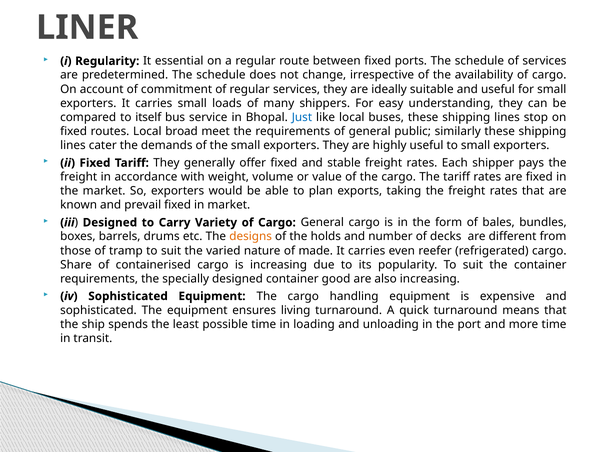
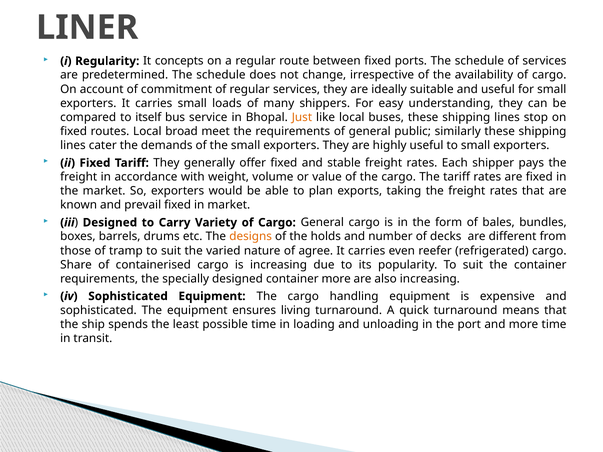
essential: essential -> concepts (179, 61)
Just colour: blue -> orange (302, 117)
made: made -> agree (316, 251)
container good: good -> more (336, 279)
